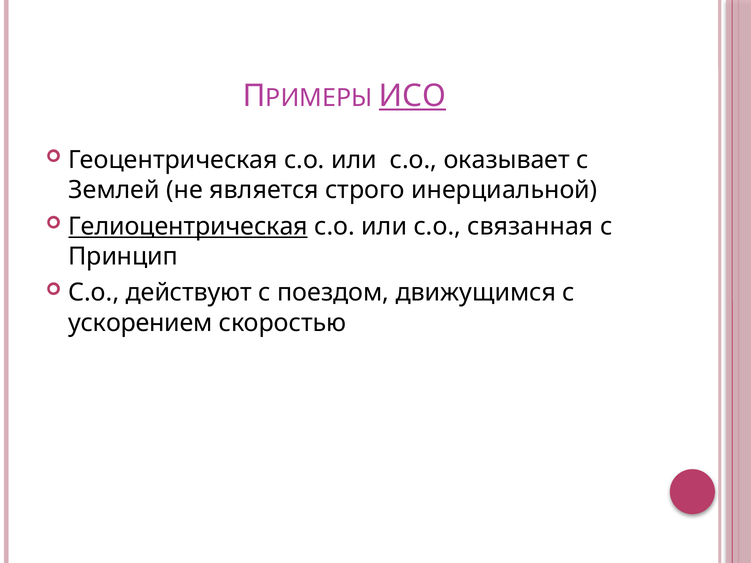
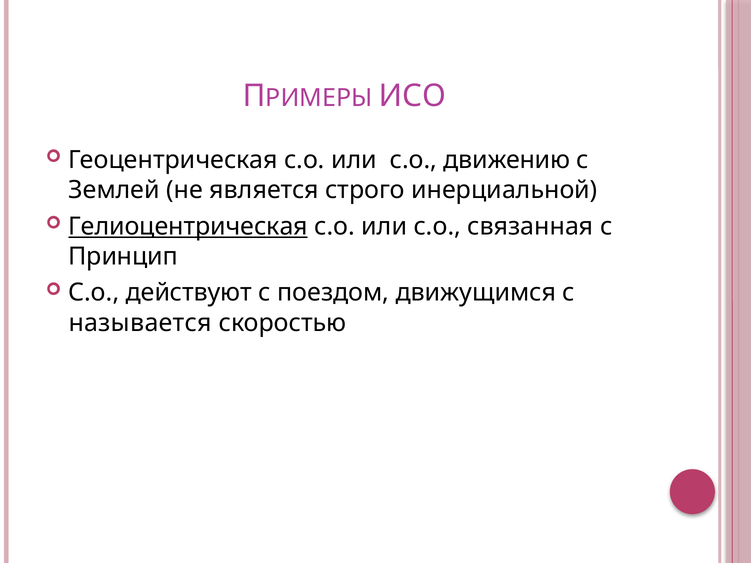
ИСО underline: present -> none (413, 96)
оказывает: оказывает -> движению (507, 160)
ускорением: ускорением -> называется (140, 323)
